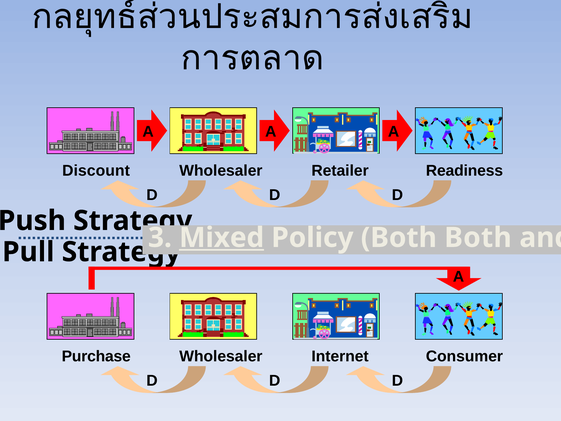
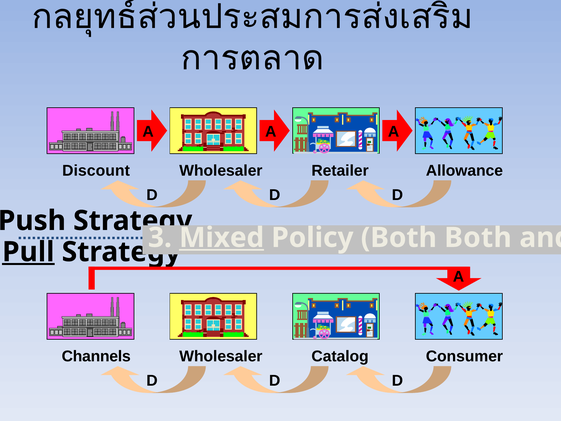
Readiness: Readiness -> Allowance (464, 171)
Pull underline: none -> present (28, 252)
Purchase: Purchase -> Channels (96, 356)
Internet: Internet -> Catalog (340, 356)
